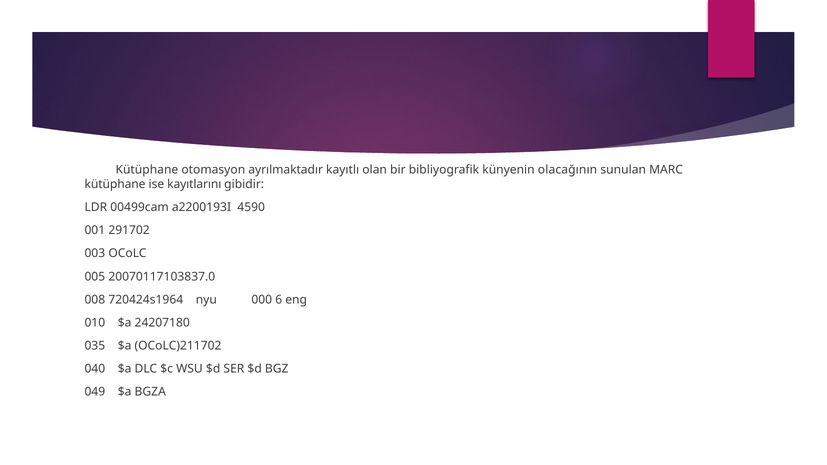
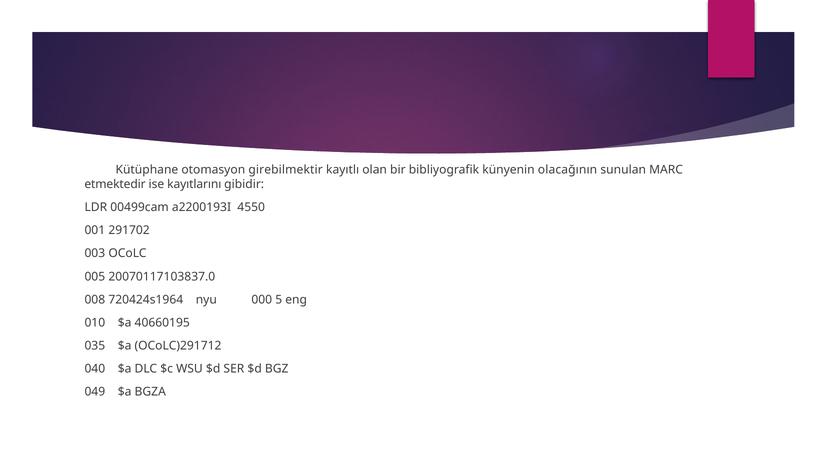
ayrılmaktadır: ayrılmaktadır -> girebilmektir (286, 170)
kütüphane: kütüphane -> etmektedir (115, 184)
4590: 4590 -> 4550 (251, 207)
6: 6 -> 5 (279, 300)
24207180: 24207180 -> 40660195 (162, 323)
OCoLC)211702: OCoLC)211702 -> OCoLC)291712 (178, 346)
